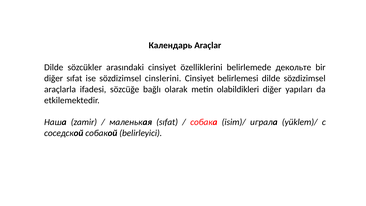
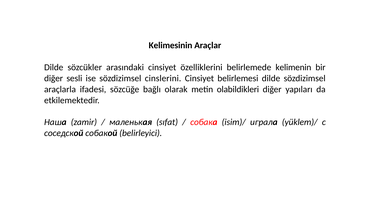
Календарь: Календарь -> Kelimesinin (170, 45)
декольте: декольте -> kelimenin (293, 67)
diğer sıfat: sıfat -> sesli (74, 78)
